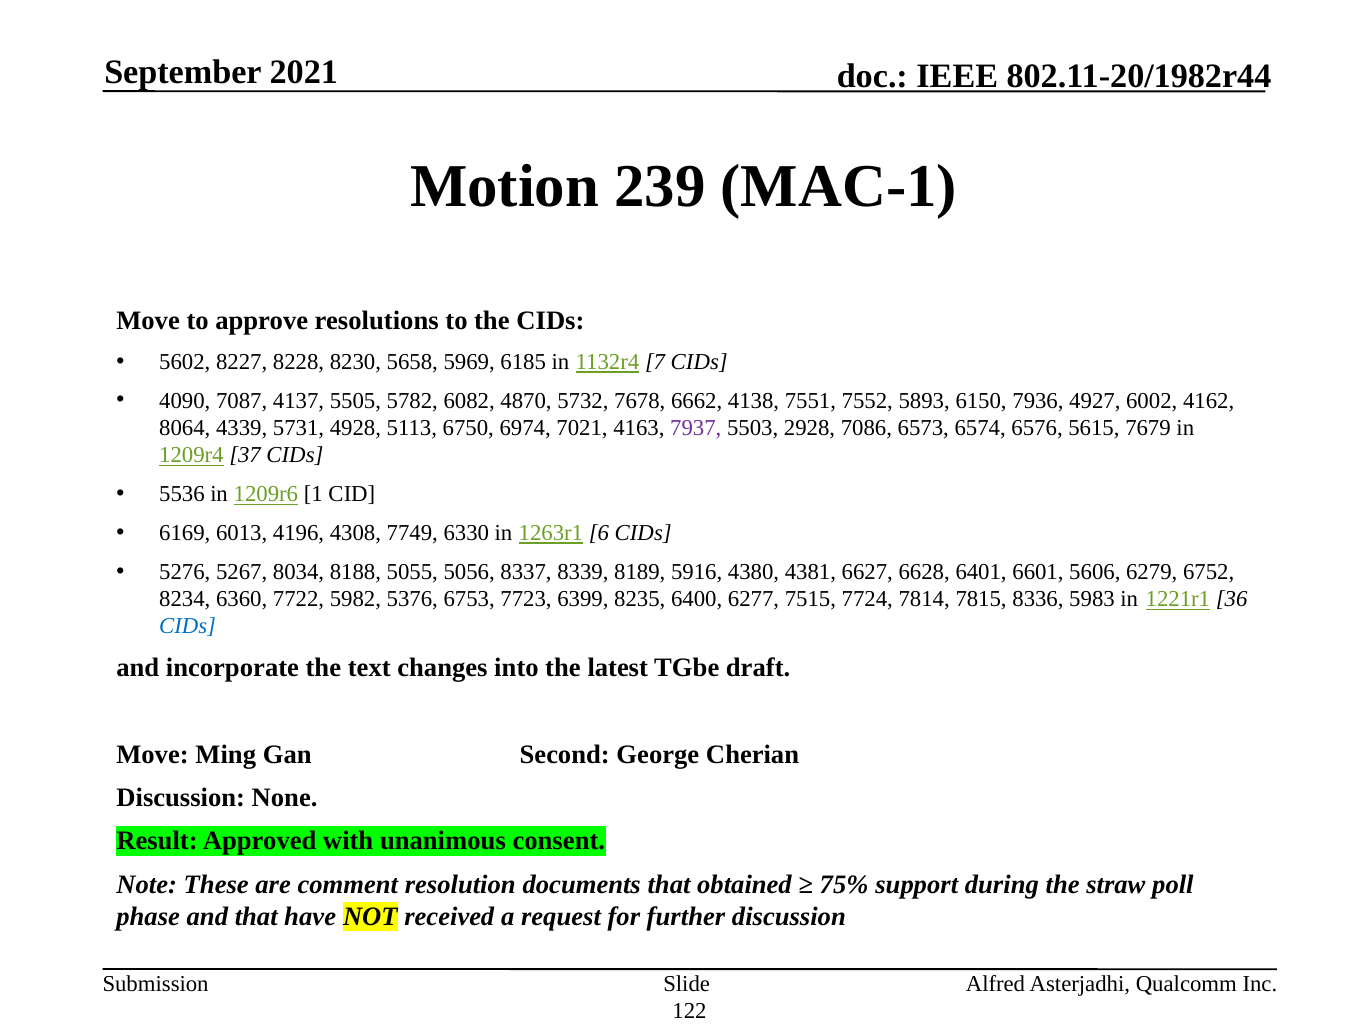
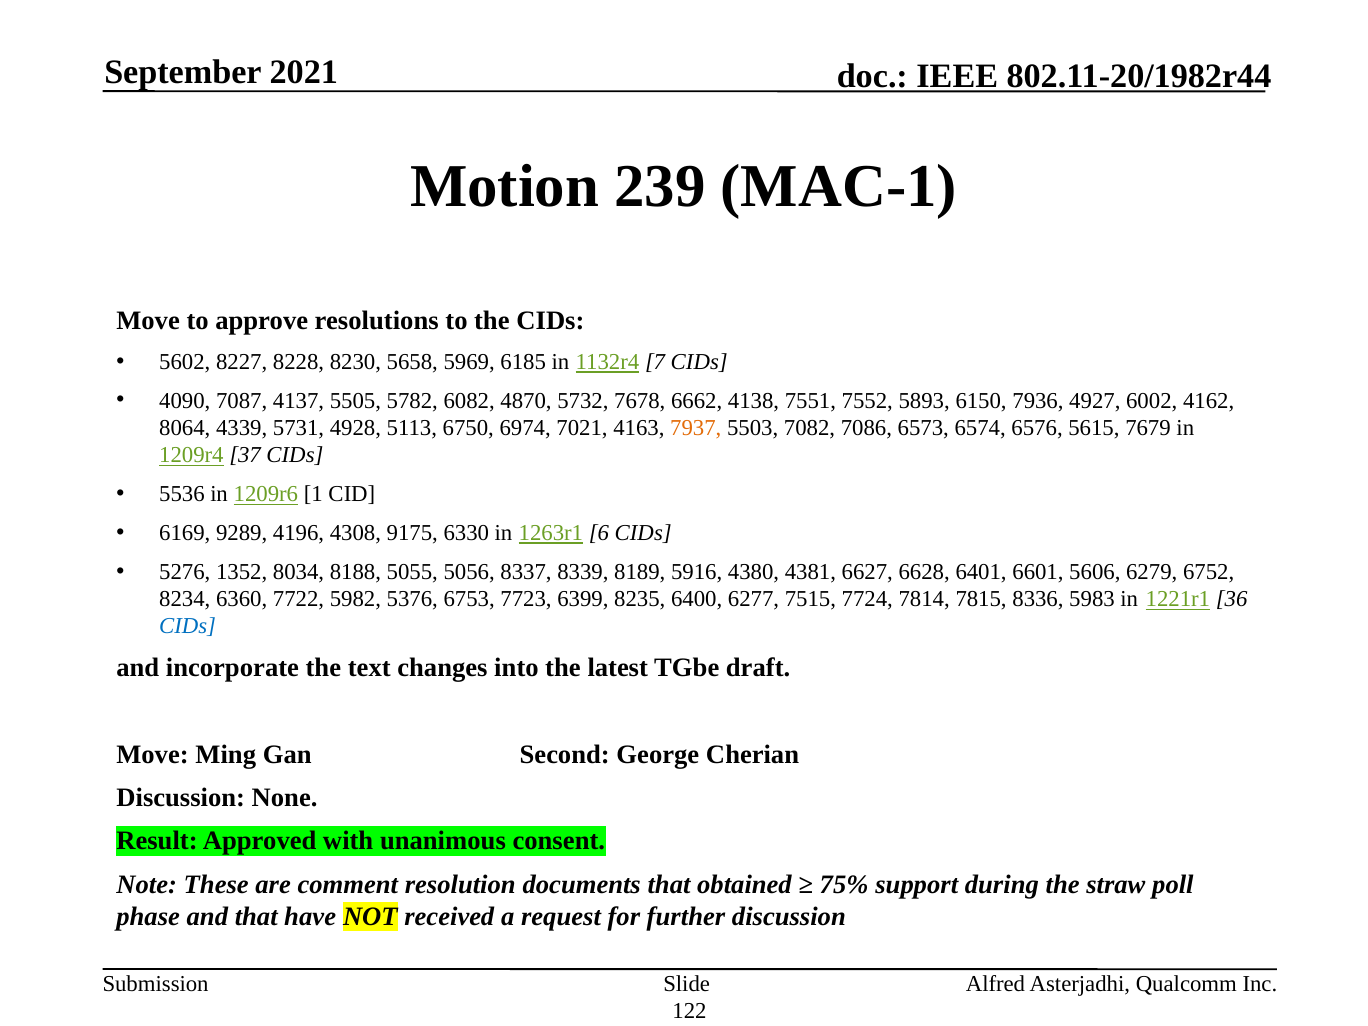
7937 colour: purple -> orange (696, 428)
2928: 2928 -> 7082 (810, 428)
6013: 6013 -> 9289 (242, 533)
7749: 7749 -> 9175 (412, 533)
5267: 5267 -> 1352 (242, 572)
